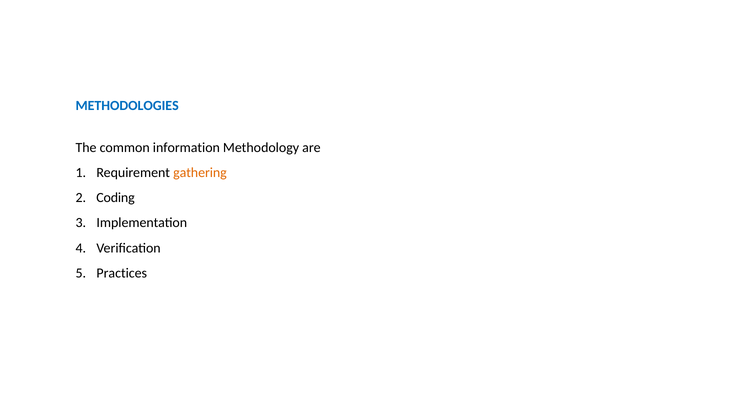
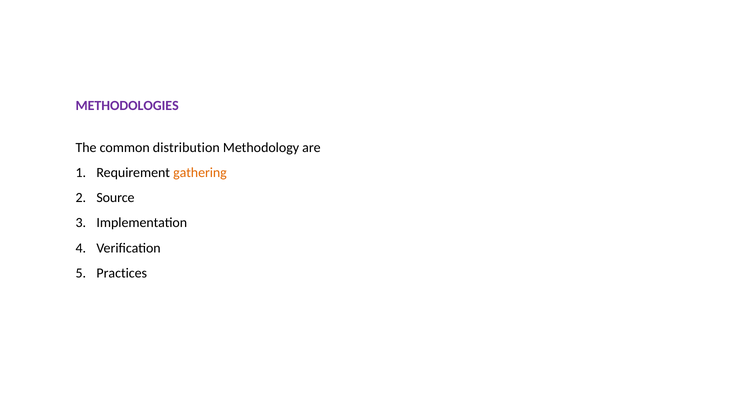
METHODOLOGIES colour: blue -> purple (127, 106)
information: information -> distribution (186, 148)
Coding: Coding -> Source (115, 198)
